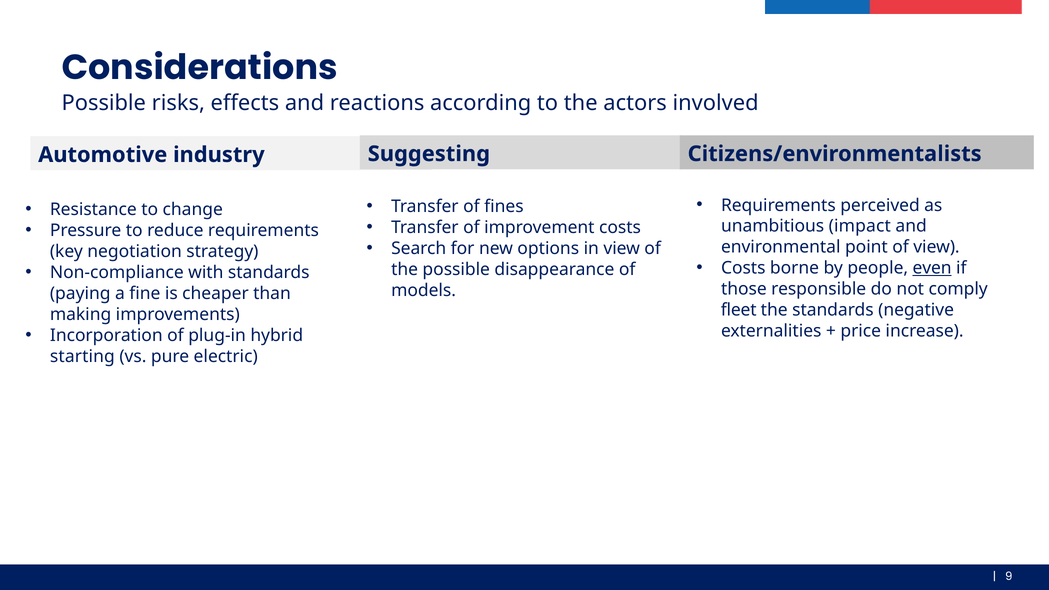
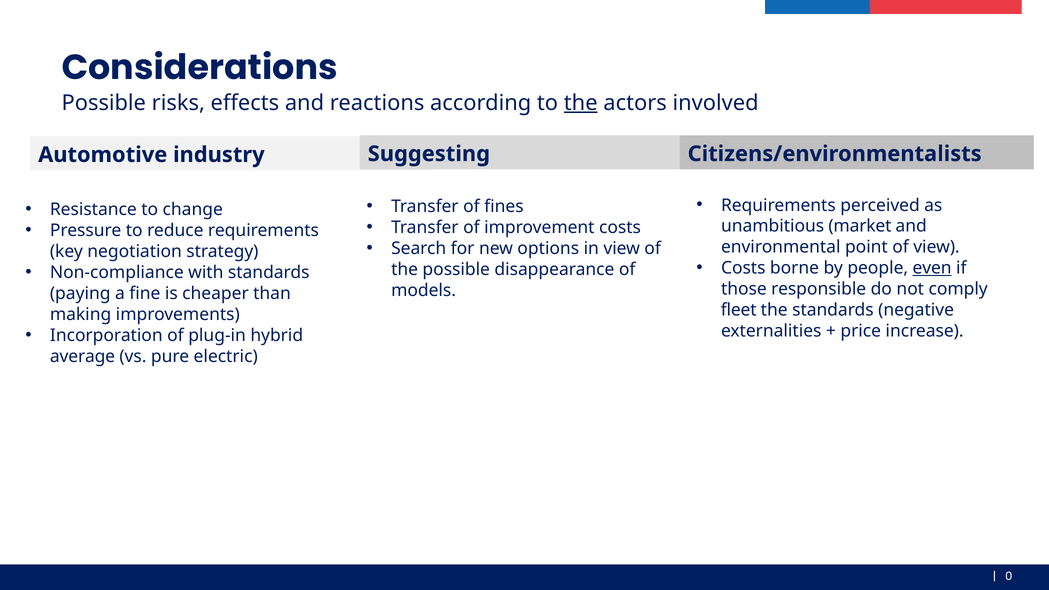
the underline: none -> present (581, 103)
impact: impact -> market (860, 226)
starting: starting -> average (83, 357)
9: 9 -> 0 (1009, 577)
